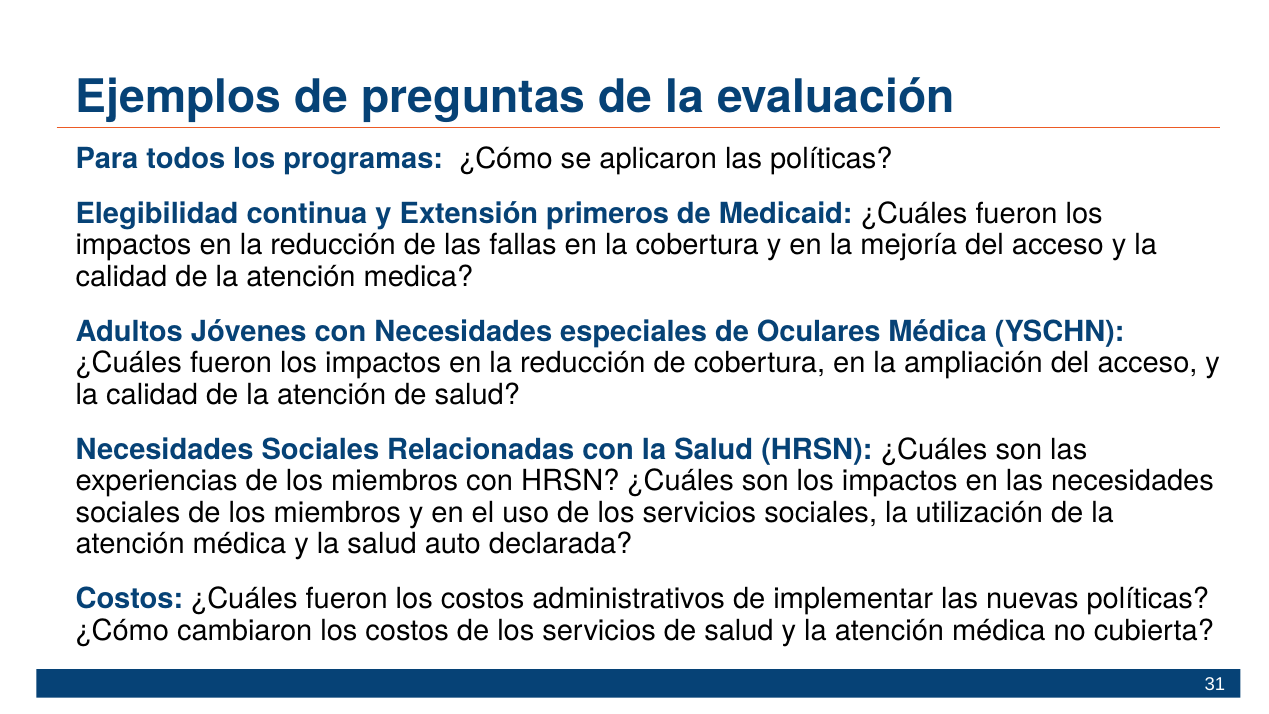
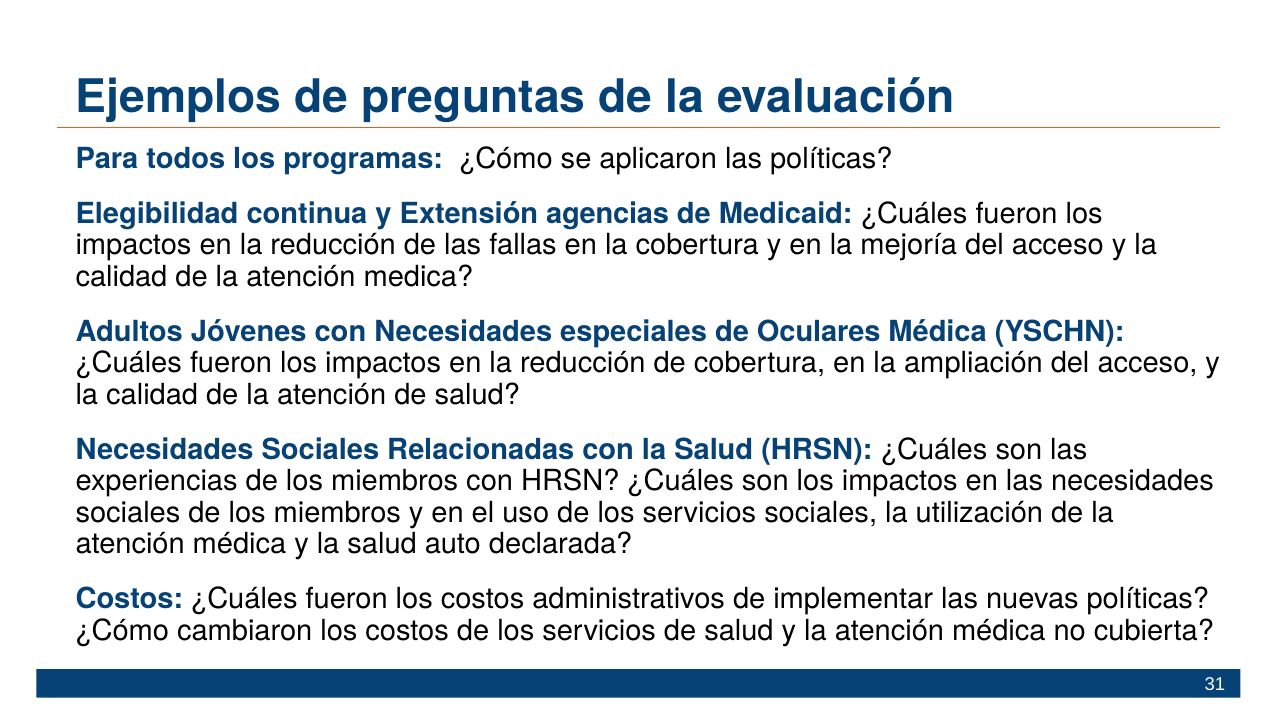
primeros: primeros -> agencias (608, 214)
